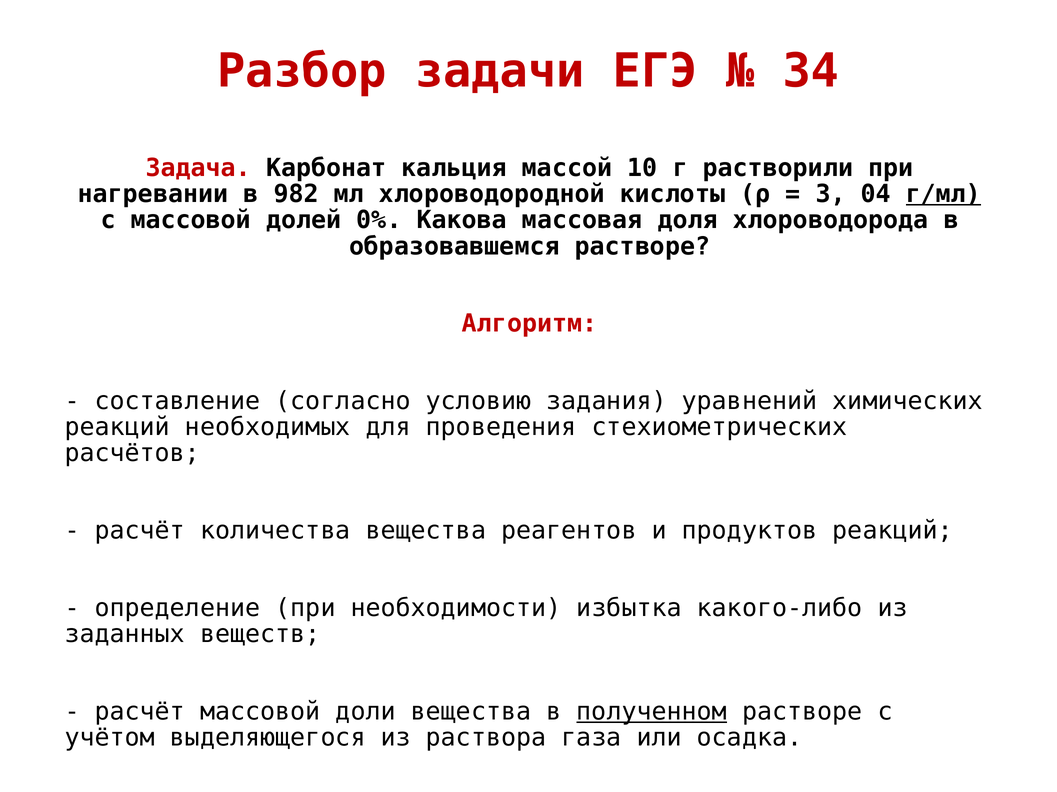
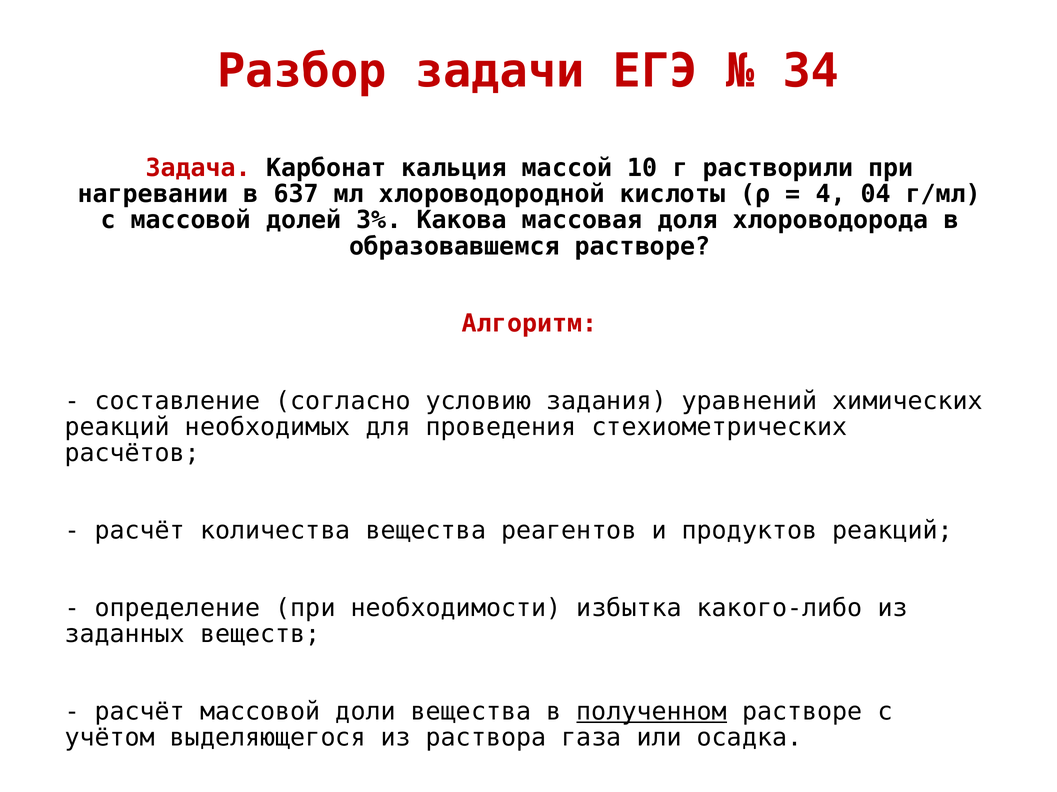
982: 982 -> 637 (296, 194)
3: 3 -> 4 (831, 194)
г/мл underline: present -> none (943, 194)
0%: 0% -> 3% (379, 220)
